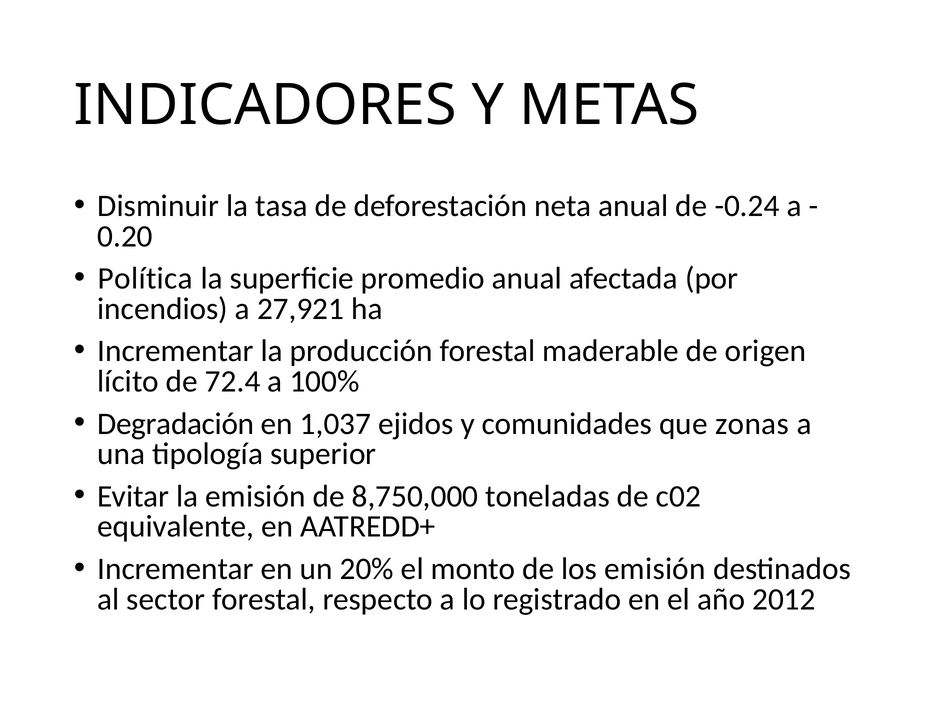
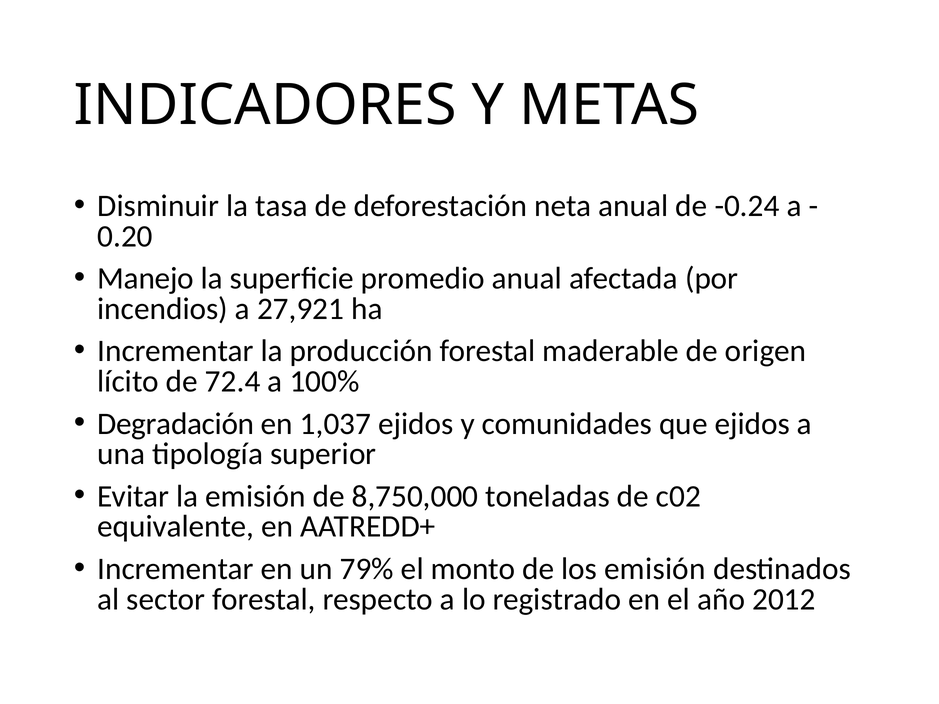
Política: Política -> Manejo (146, 279)
que zonas: zonas -> ejidos (752, 424)
20%: 20% -> 79% (367, 569)
